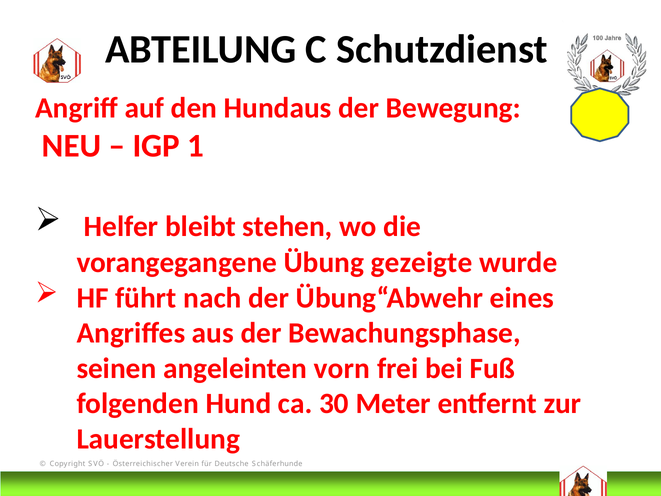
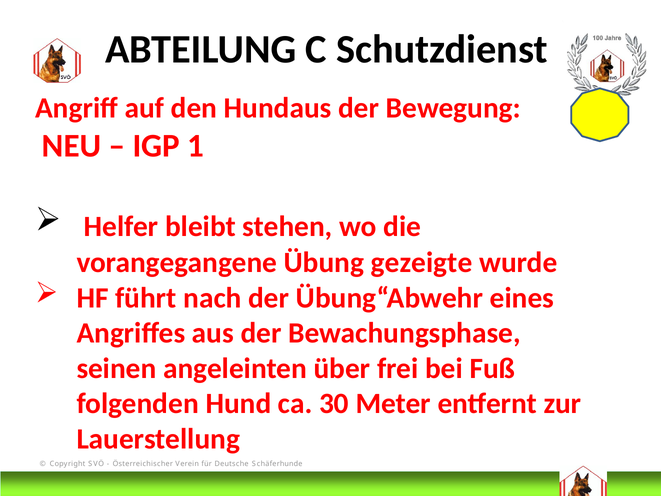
vorn: vorn -> über (342, 368)
